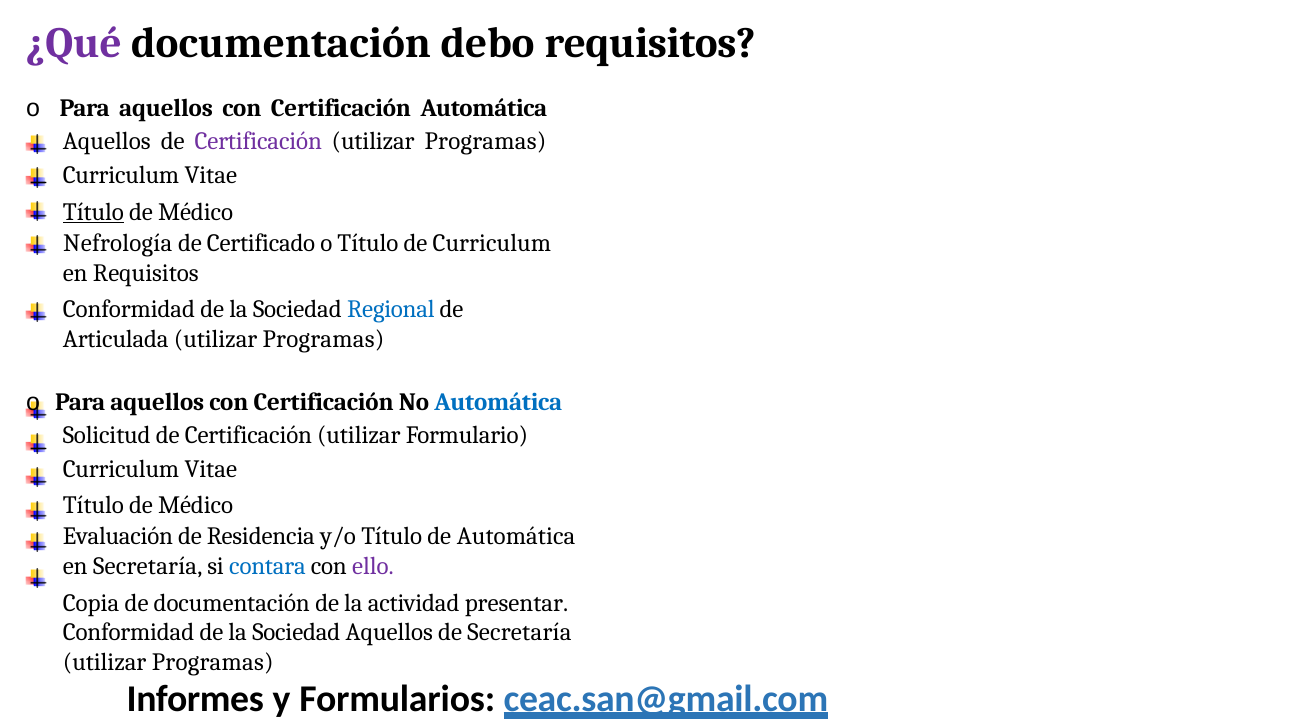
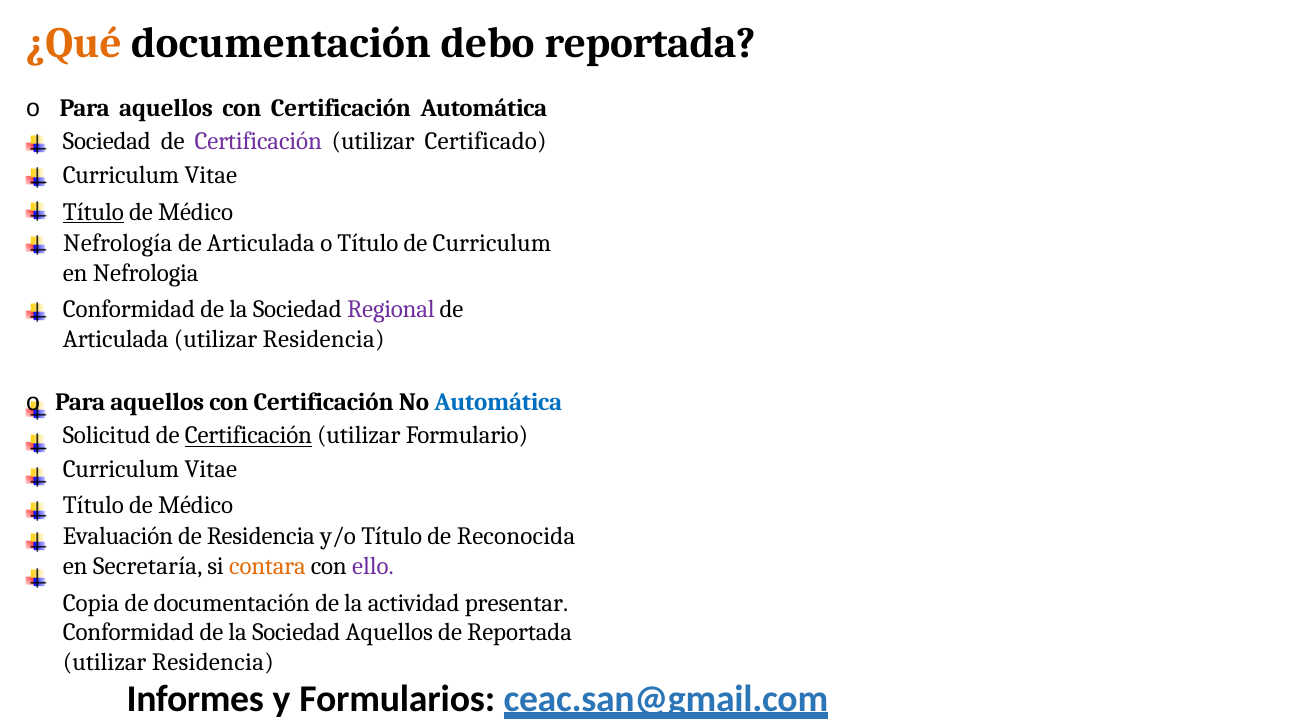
¿Qué colour: purple -> orange (74, 43)
debo requisitos: requisitos -> reportada (650, 43)
Aquellos: Aquellos -> Sociedad (107, 142)
Programas: Programas -> Certificado (486, 142)
Certificado: Certificado -> Articulada (261, 243)
en Requisitos: Requisitos -> Nefrologia (146, 273)
Regional colour: blue -> purple (391, 310)
Programas: Programas -> Residencia (324, 340)
Certificación underline: none -> present (248, 435)
de Automática: Automática -> Reconocida (516, 536)
contara colour: blue -> orange (268, 566)
de Secretaría: Secretaría -> Reportada (520, 633)
Programas: Programas -> Residencia (213, 662)
